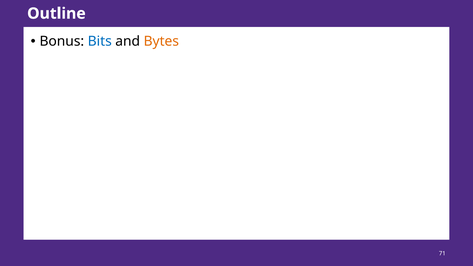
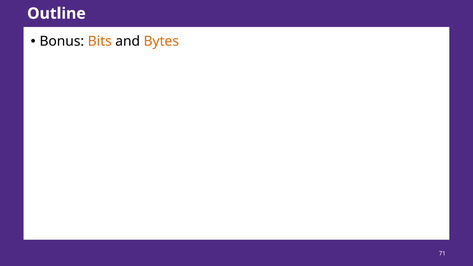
Bits colour: blue -> orange (100, 41)
